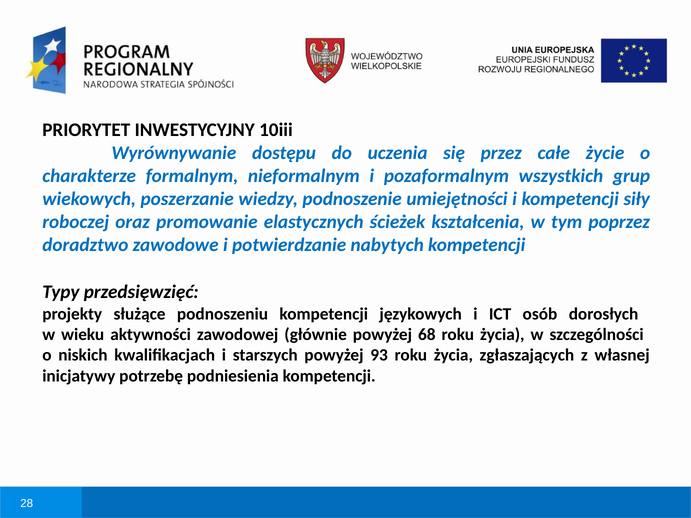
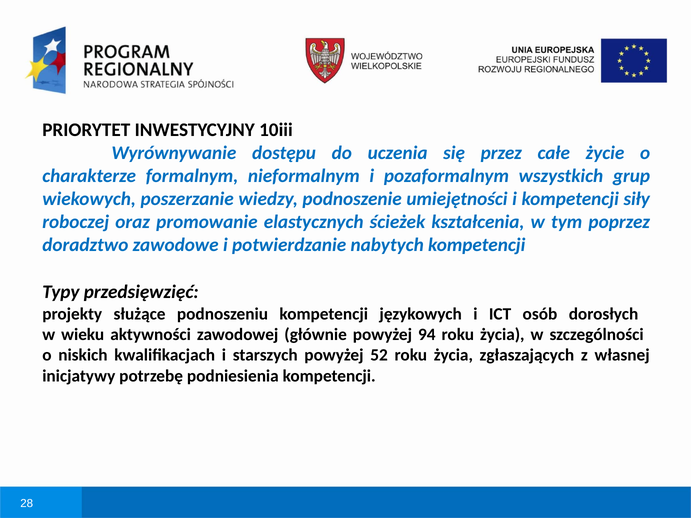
68: 68 -> 94 (427, 335)
93: 93 -> 52 (379, 355)
